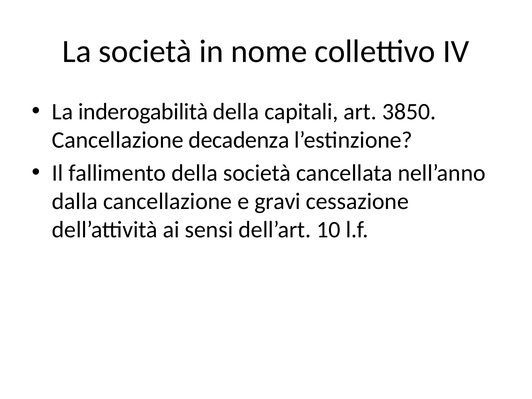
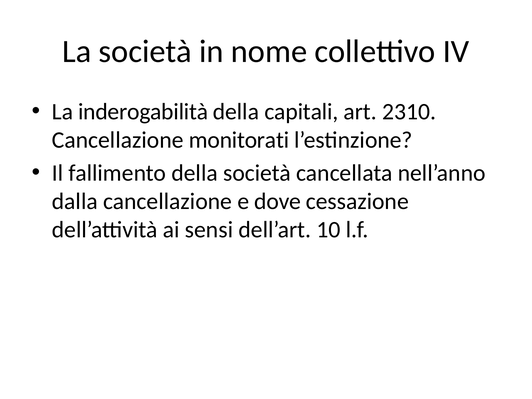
3850: 3850 -> 2310 (409, 112)
decadenza: decadenza -> monitorati (239, 140)
gravi: gravi -> dove (278, 201)
